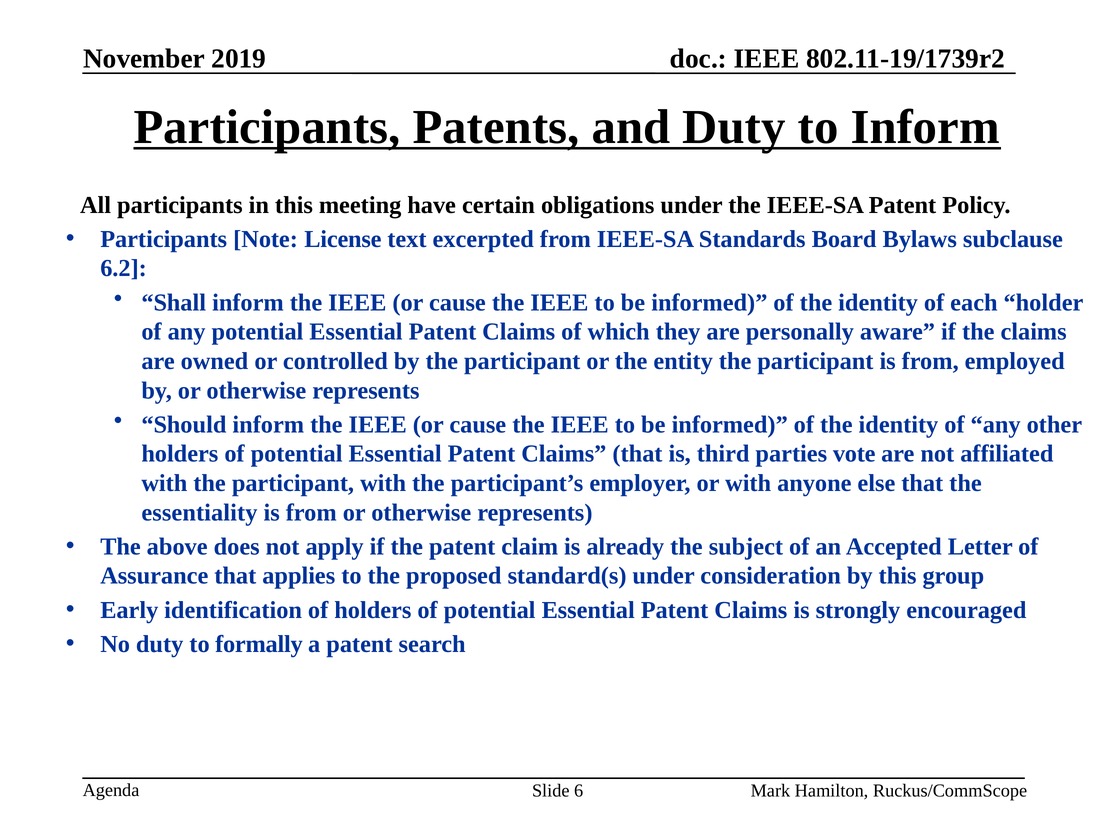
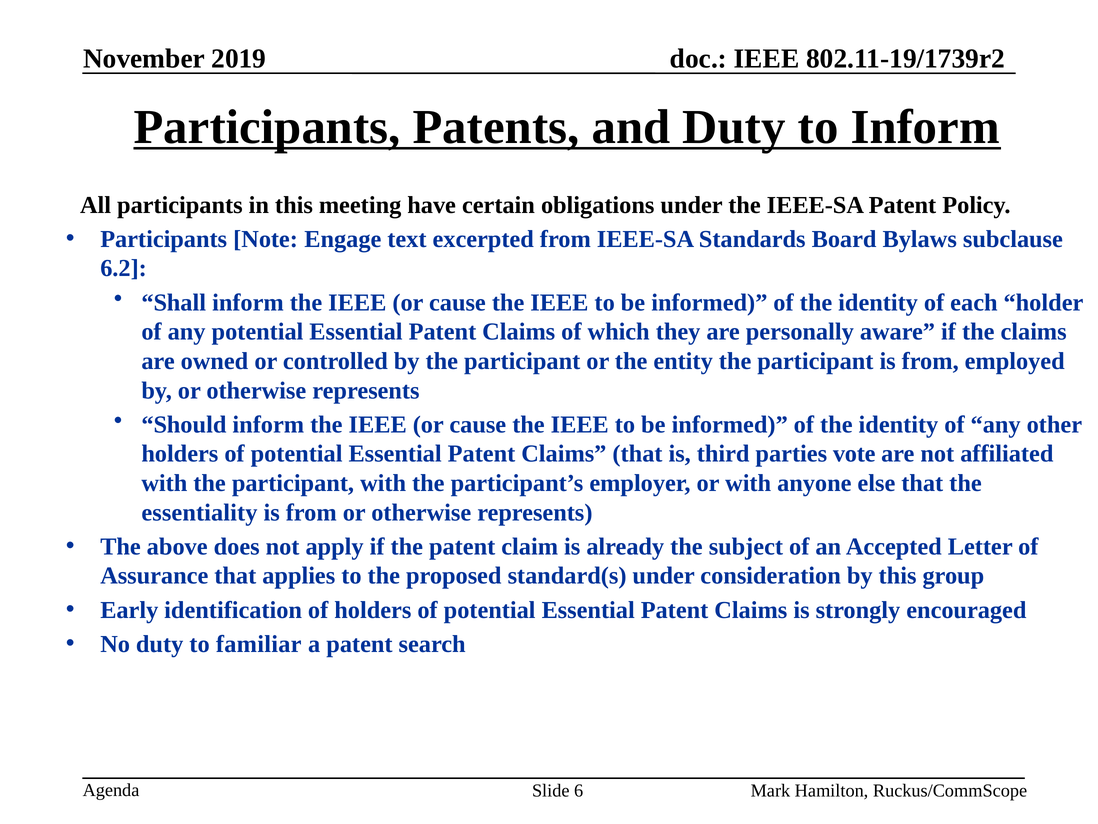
License: License -> Engage (343, 239)
formally: formally -> familiar (259, 644)
